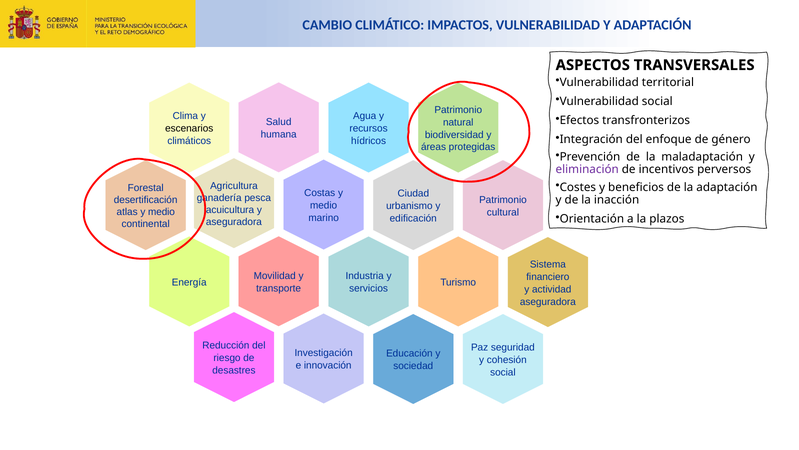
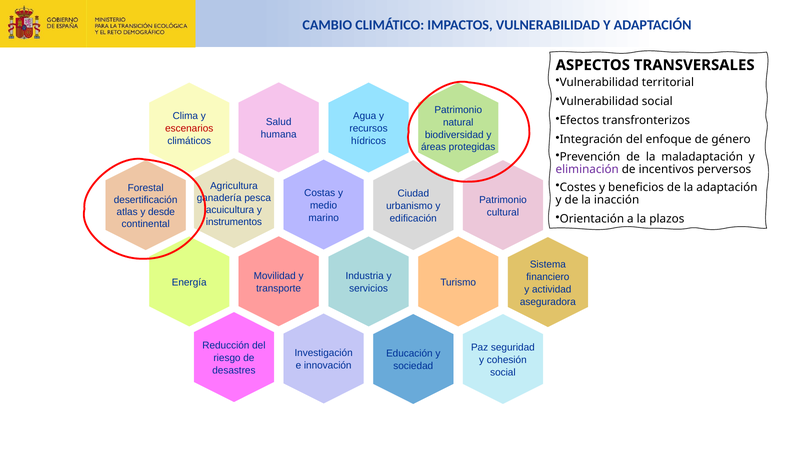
escenarios colour: black -> red (189, 128)
medio: medio -> desde (162, 211)
aseguradora: aseguradora -> instrumentos (234, 222)
